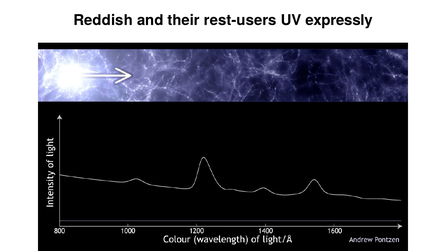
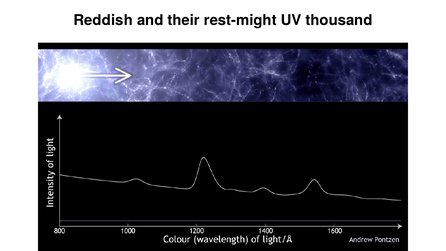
rest-users: rest-users -> rest-might (240, 20)
expressly: expressly -> thousand (339, 20)
